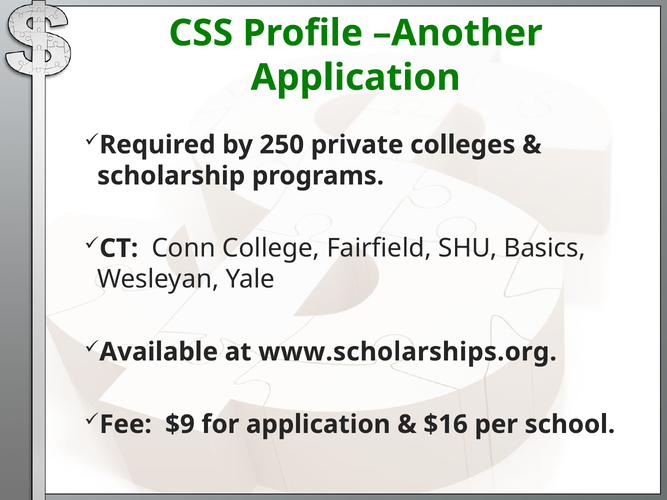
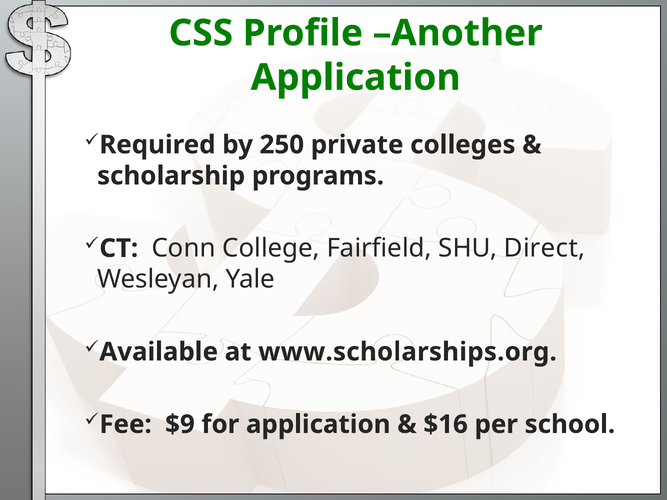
Basics: Basics -> Direct (544, 248)
